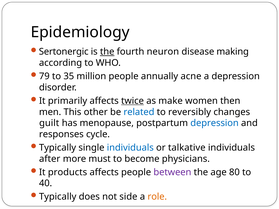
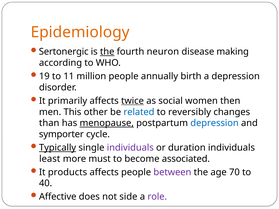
Epidemiology colour: black -> orange (80, 32)
79: 79 -> 19 (44, 76)
35: 35 -> 11 (69, 76)
acne: acne -> birth (191, 76)
make: make -> social (171, 101)
guilt: guilt -> than (49, 123)
menopause underline: none -> present (107, 123)
responses: responses -> symporter (61, 134)
Typically underline: none -> present (58, 148)
individuals colour: blue -> purple (130, 148)
talkative: talkative -> duration (187, 148)
after: after -> least (50, 159)
physicians: physicians -> associated (186, 159)
80: 80 -> 70 (234, 172)
Typically: Typically -> Affective (58, 197)
role colour: orange -> purple (157, 197)
